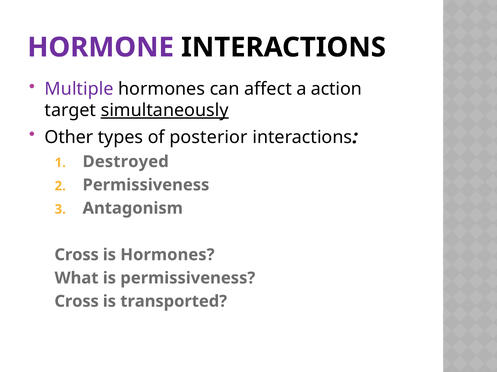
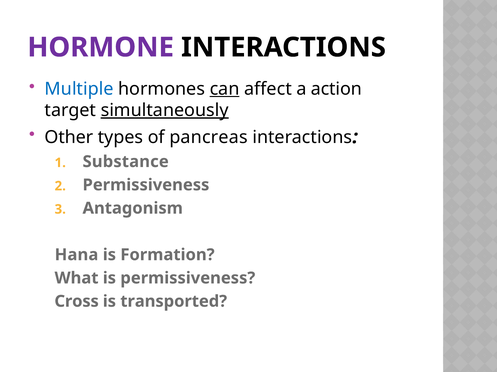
Multiple colour: purple -> blue (79, 89)
can underline: none -> present (225, 89)
posterior: posterior -> pancreas (209, 138)
Destroyed: Destroyed -> Substance (126, 162)
Cross: Cross -> Hana (76, 255)
is Hormones: Hormones -> Formation (167, 255)
